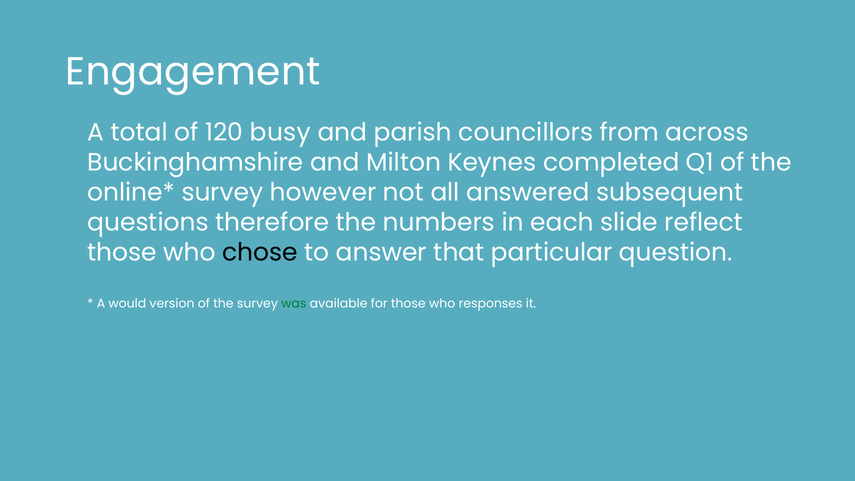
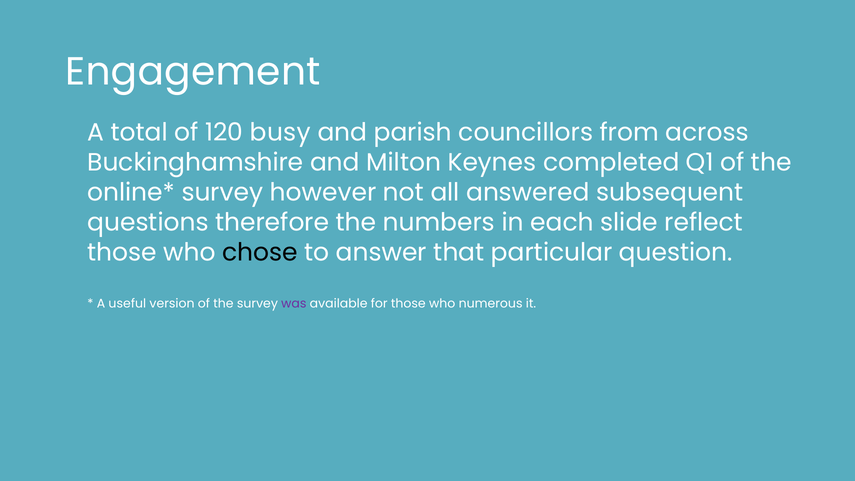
would: would -> useful (127, 304)
was colour: green -> purple (294, 304)
responses: responses -> numerous (491, 304)
